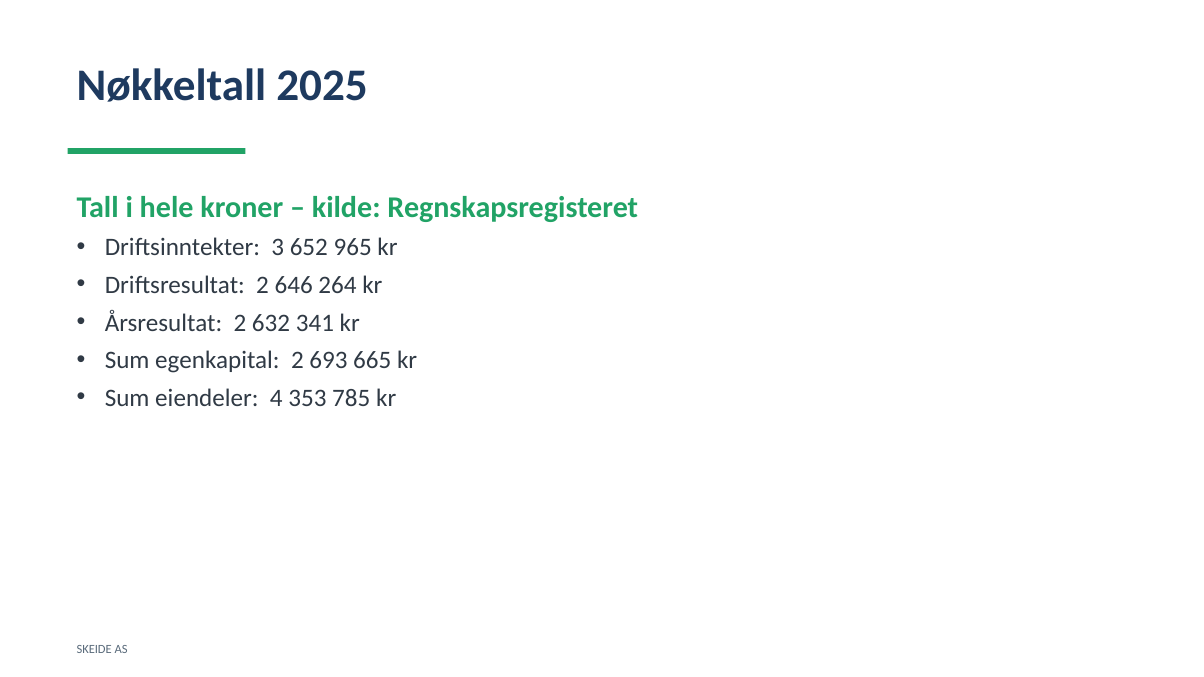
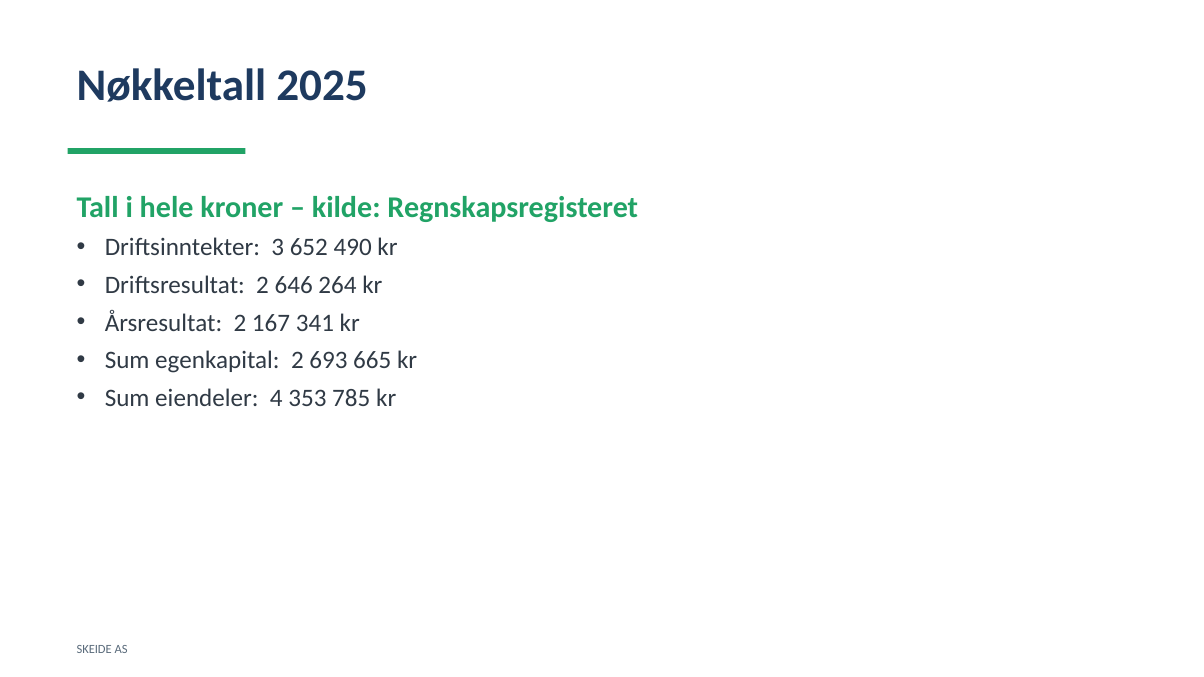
965: 965 -> 490 (353, 248)
632: 632 -> 167 (271, 323)
